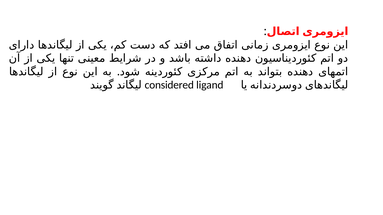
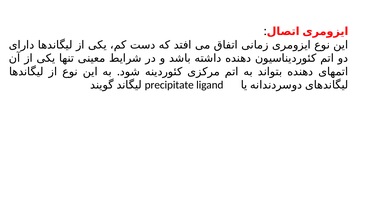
considered: considered -> precipitate (169, 85)
